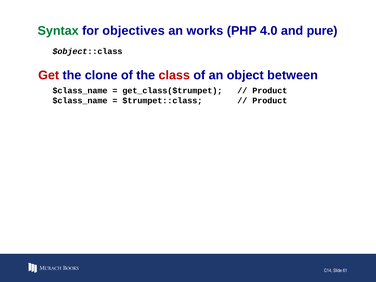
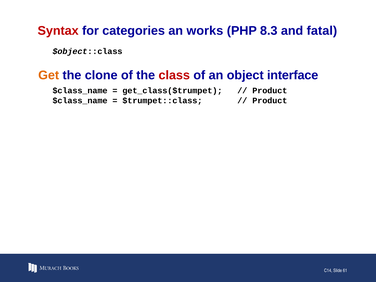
Syntax colour: green -> red (58, 31)
objectives: objectives -> categories (134, 31)
4.0: 4.0 -> 8.3 (269, 31)
pure: pure -> fatal (322, 31)
Get colour: red -> orange (49, 75)
between: between -> interface (293, 75)
